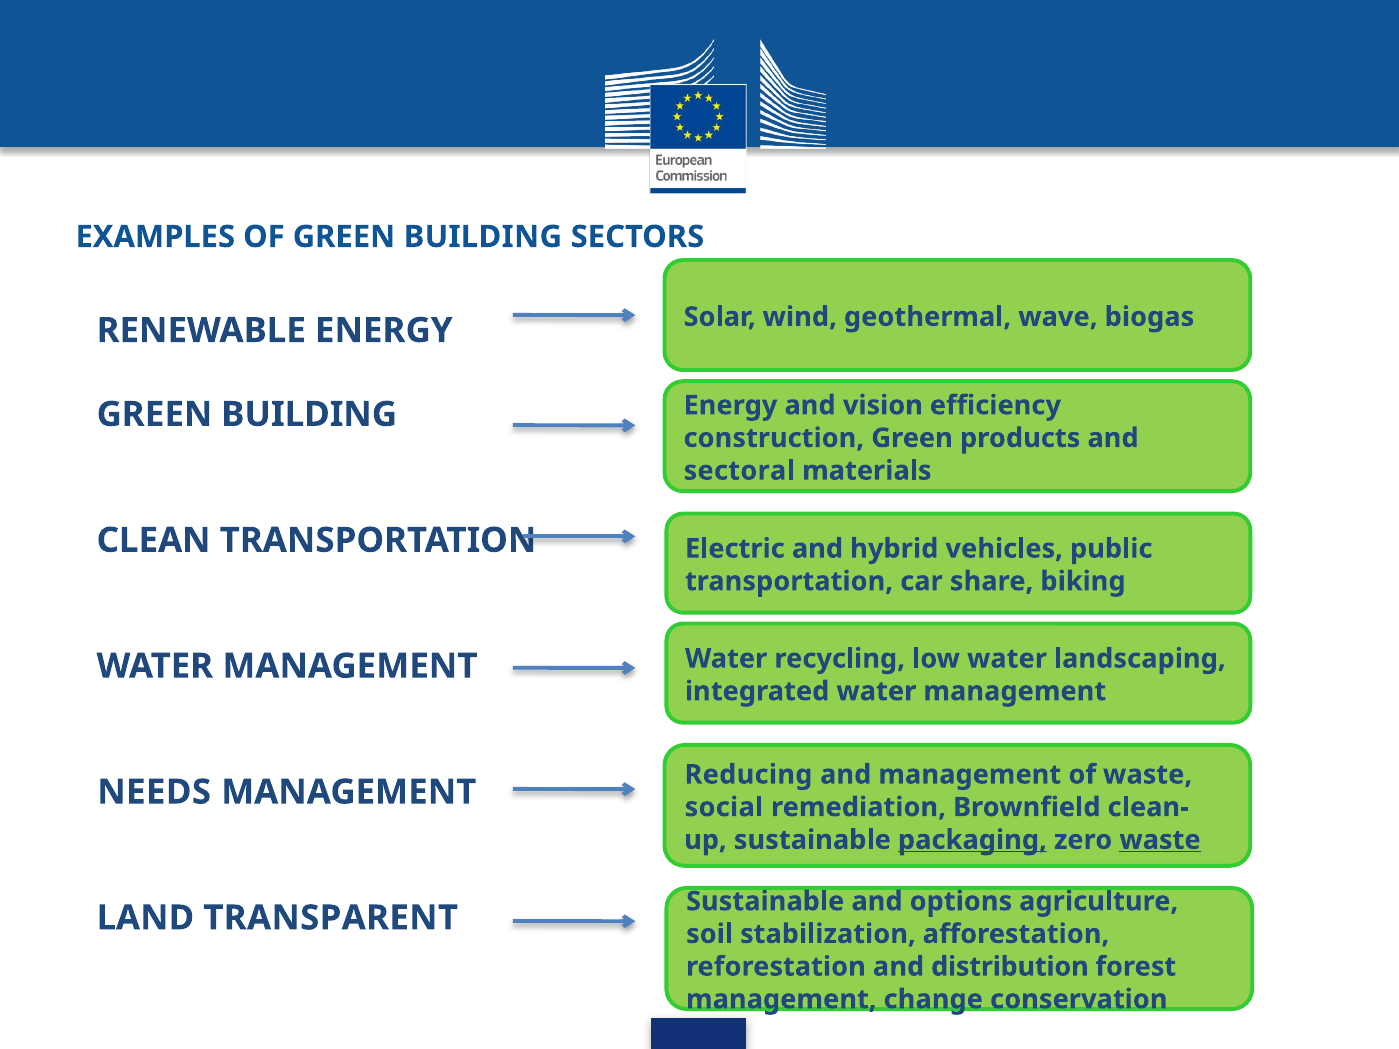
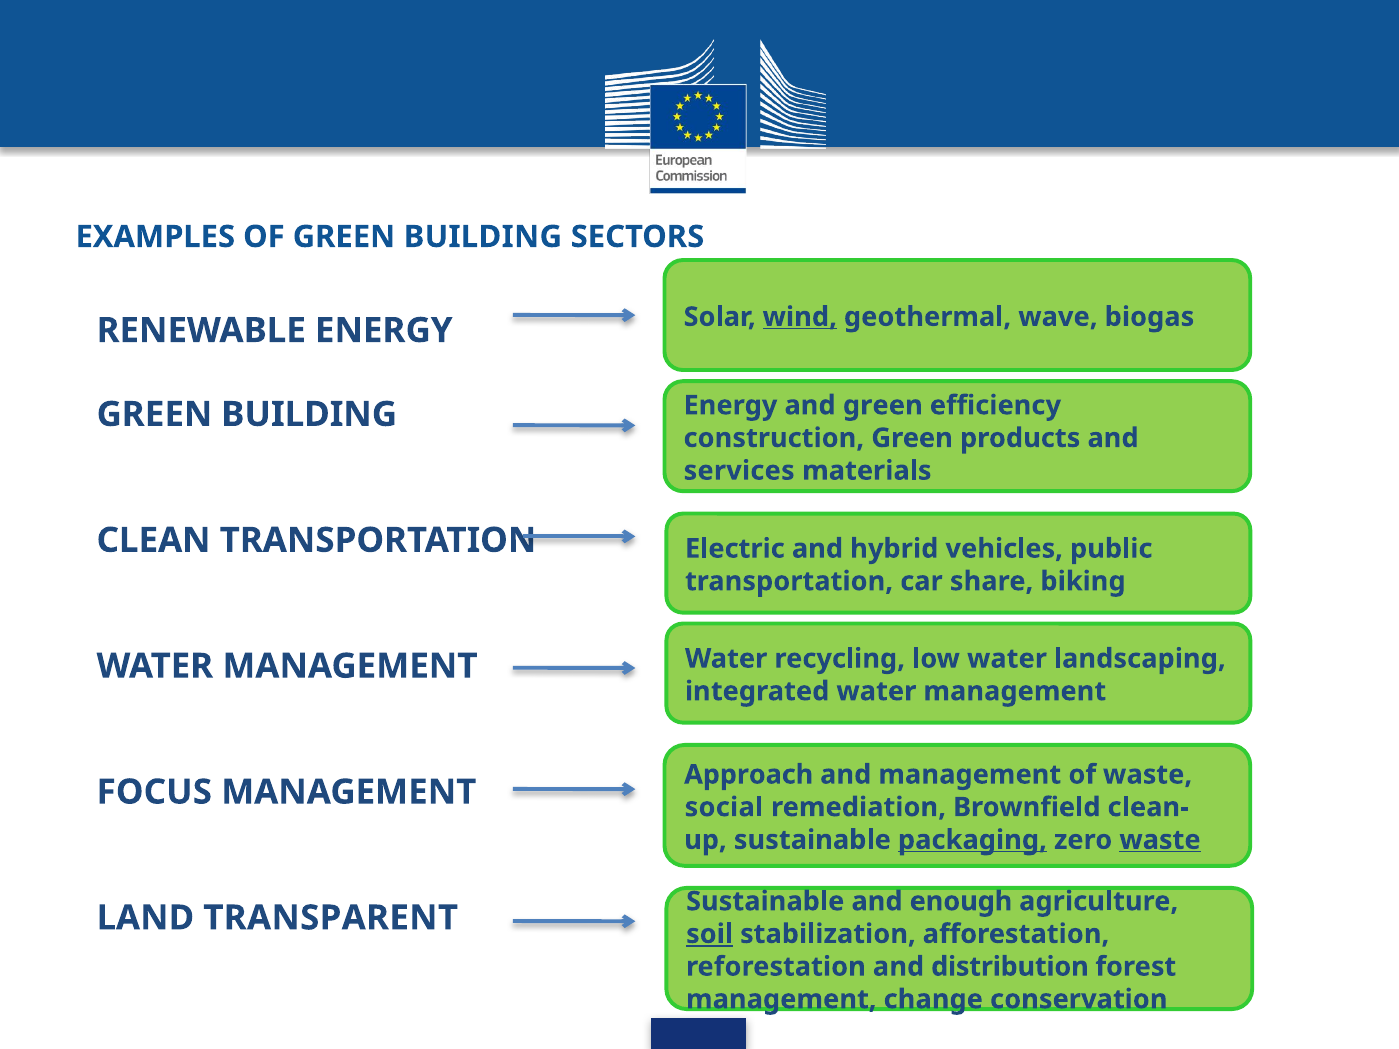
wind underline: none -> present (800, 317)
and vision: vision -> green (883, 405)
sectoral: sectoral -> services (739, 471)
Reducing: Reducing -> Approach (749, 775)
NEEDS: NEEDS -> FOCUS (154, 792)
options: options -> enough (961, 902)
soil underline: none -> present (709, 934)
